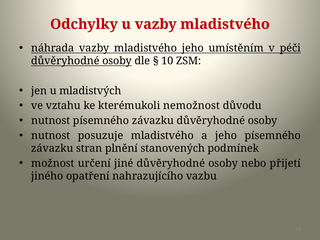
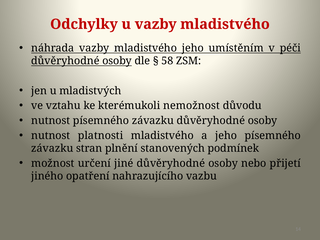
10: 10 -> 58 (167, 61)
posuzuje: posuzuje -> platnosti (101, 136)
